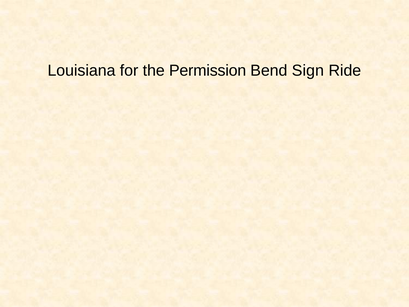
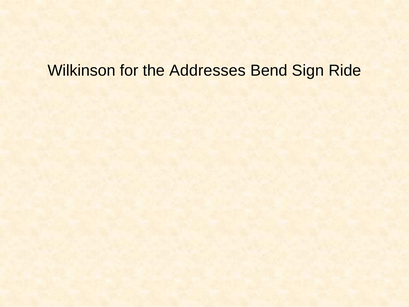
Louisiana: Louisiana -> Wilkinson (81, 71)
Permission: Permission -> Addresses (207, 71)
